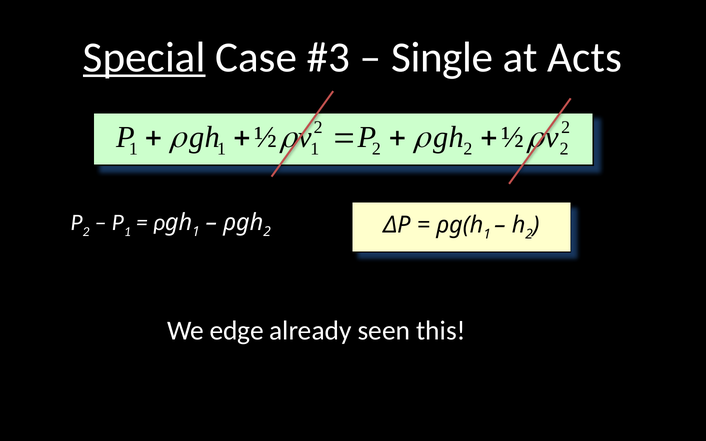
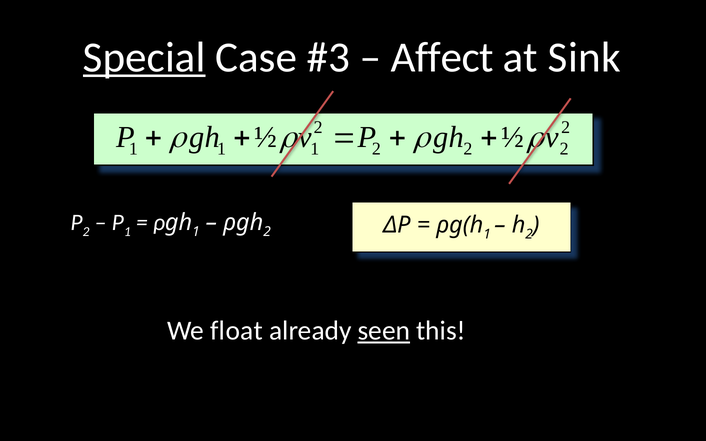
Single: Single -> Affect (442, 57)
Acts: Acts -> Sink (584, 57)
edge: edge -> float (237, 331)
seen underline: none -> present (384, 331)
